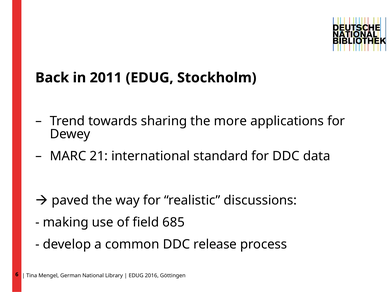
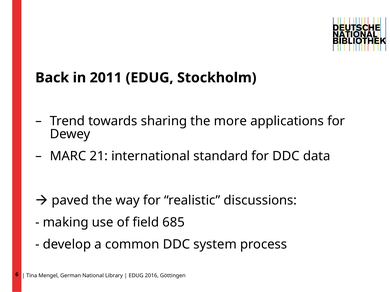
release: release -> system (215, 245)
